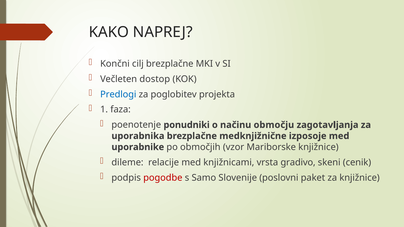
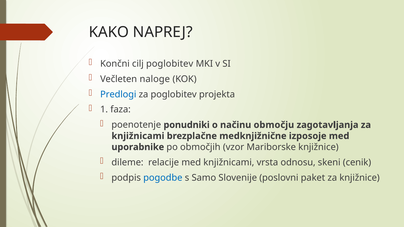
cilj brezplačne: brezplačne -> poglobitev (170, 64)
dostop: dostop -> naloge (155, 79)
uporabnika: uporabnika -> knjižnicami (138, 136)
gradivo: gradivo -> odnosu (298, 163)
pogodbe colour: red -> blue (163, 178)
